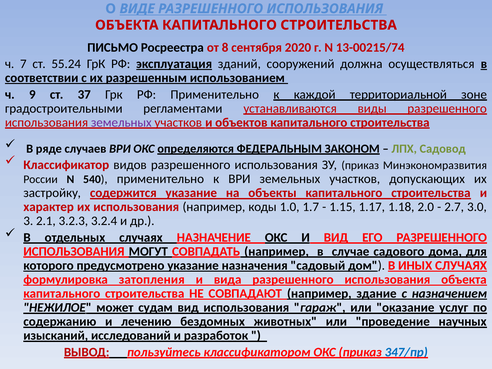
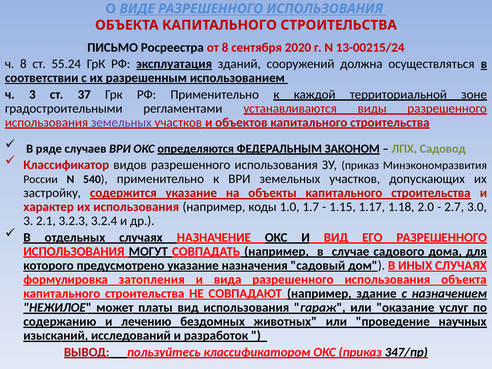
13-00215/74: 13-00215/74 -> 13-00215/24 (370, 47)
ч 7: 7 -> 8 (23, 64)
ч 9: 9 -> 3 (32, 94)
судам: судам -> платы (155, 308)
347/пр colour: blue -> black (406, 352)
